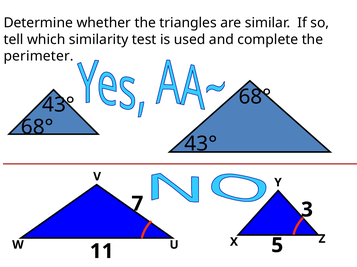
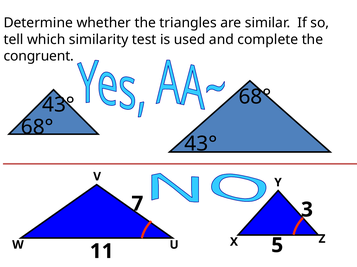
perimeter: perimeter -> congruent (39, 56)
